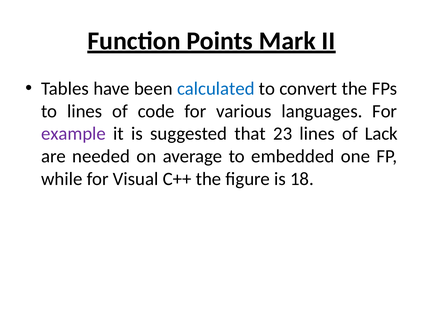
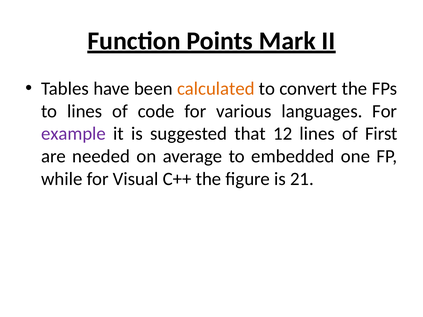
calculated colour: blue -> orange (216, 89)
23: 23 -> 12 (283, 134)
Lack: Lack -> First (381, 134)
18: 18 -> 21 (302, 179)
